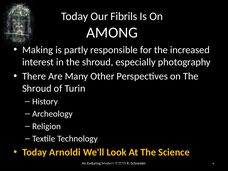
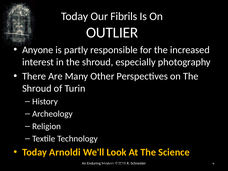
AMONG: AMONG -> OUTLIER (112, 33)
Making: Making -> Anyone (38, 50)
